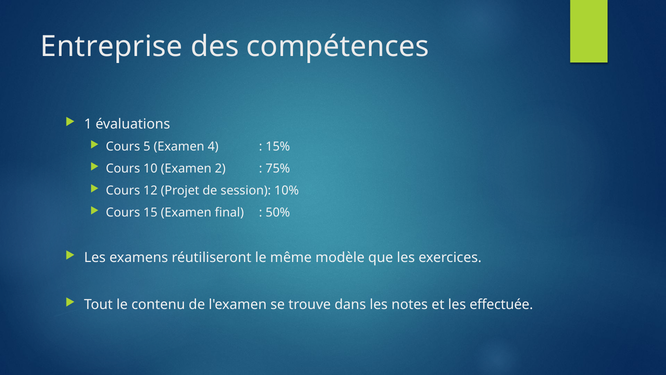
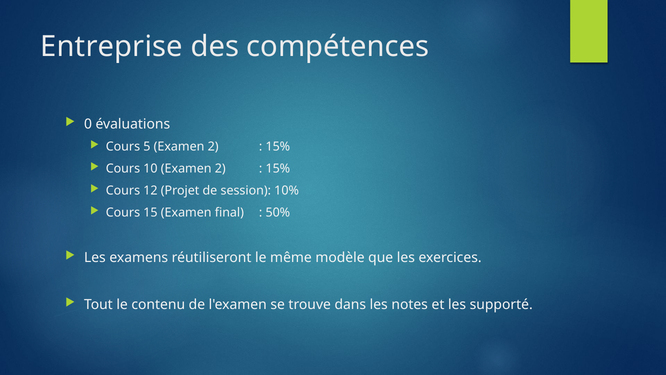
1: 1 -> 0 (88, 124)
5 Examen 4: 4 -> 2 (213, 147)
75%: 75% -> 15% (278, 169)
effectuée: effectuée -> supporté (501, 304)
